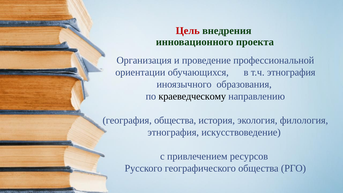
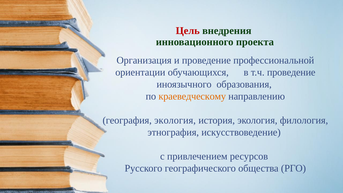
т.ч этнография: этнография -> проведение (291, 72)
краеведческому colour: black -> orange (192, 96)
география общества: общества -> экология (175, 120)
